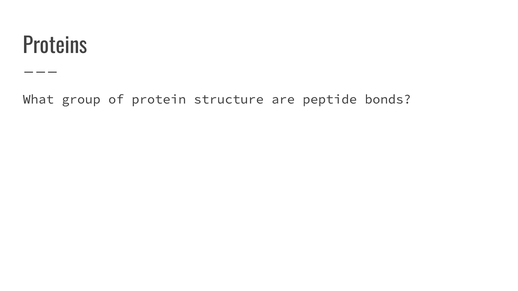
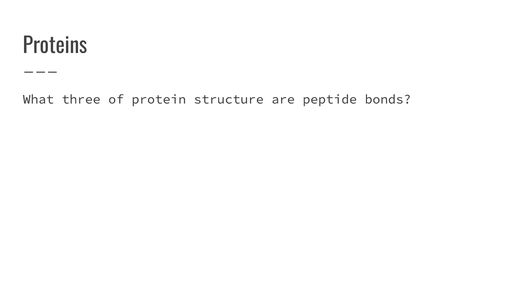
group: group -> three (81, 99)
